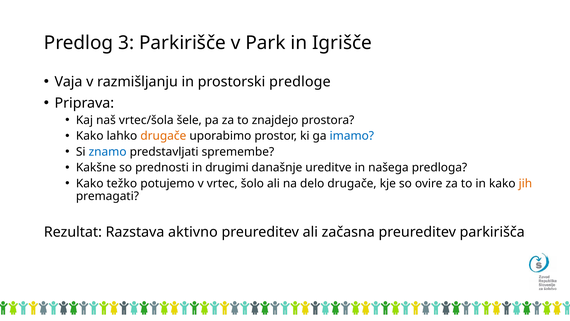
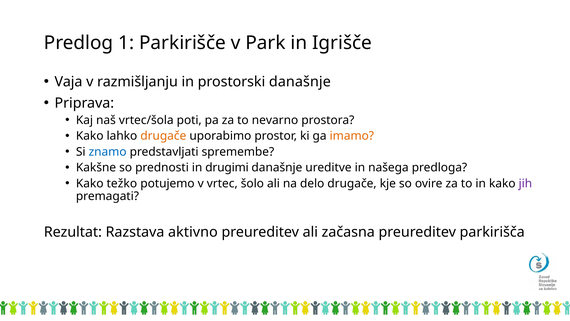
3: 3 -> 1 (126, 43)
prostorski predloge: predloge -> današnje (300, 82)
šele: šele -> poti (189, 120)
znajdejo: znajdejo -> nevarno (275, 120)
imamo colour: blue -> orange (352, 136)
jih colour: orange -> purple (525, 183)
